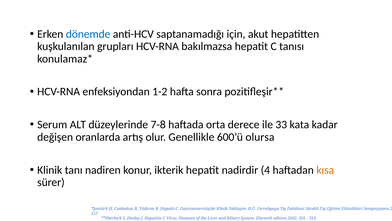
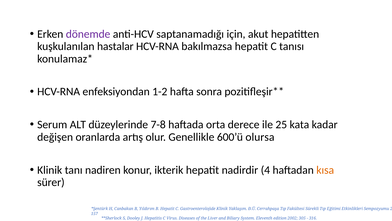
dönemde colour: blue -> purple (88, 34)
grupları: grupları -> hastalar (115, 46)
33: 33 -> 25 (281, 124)
